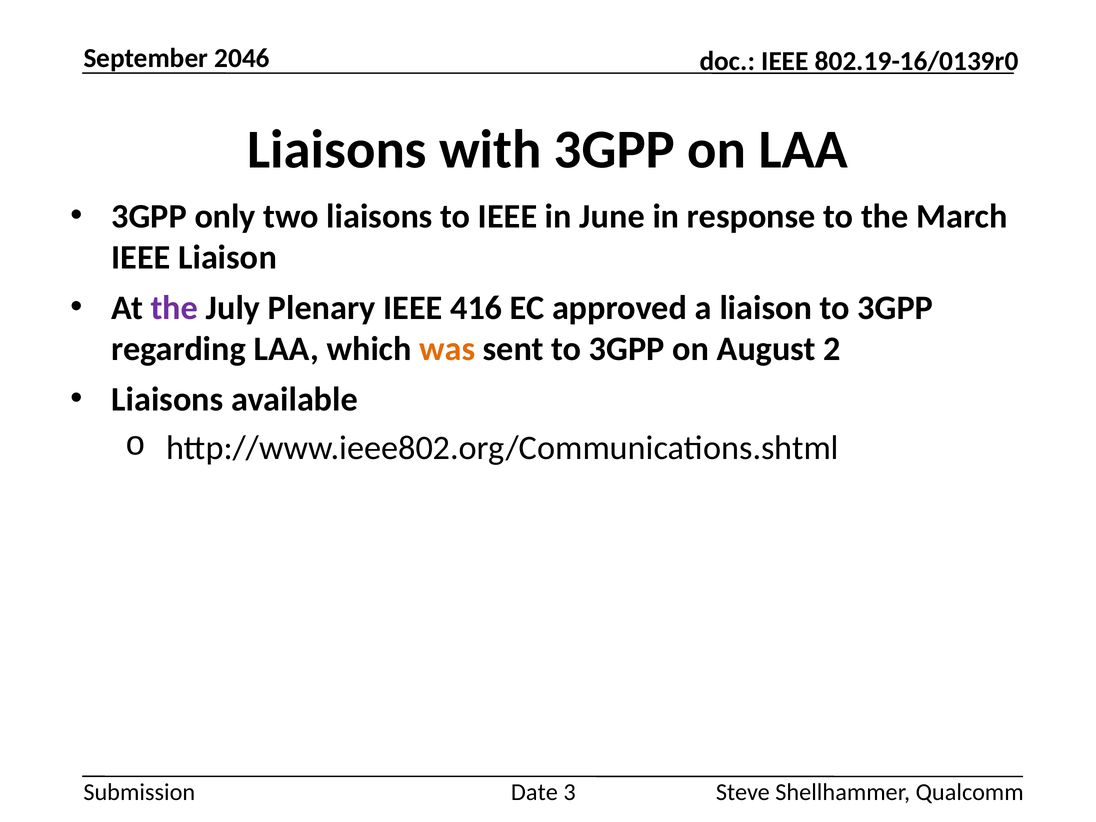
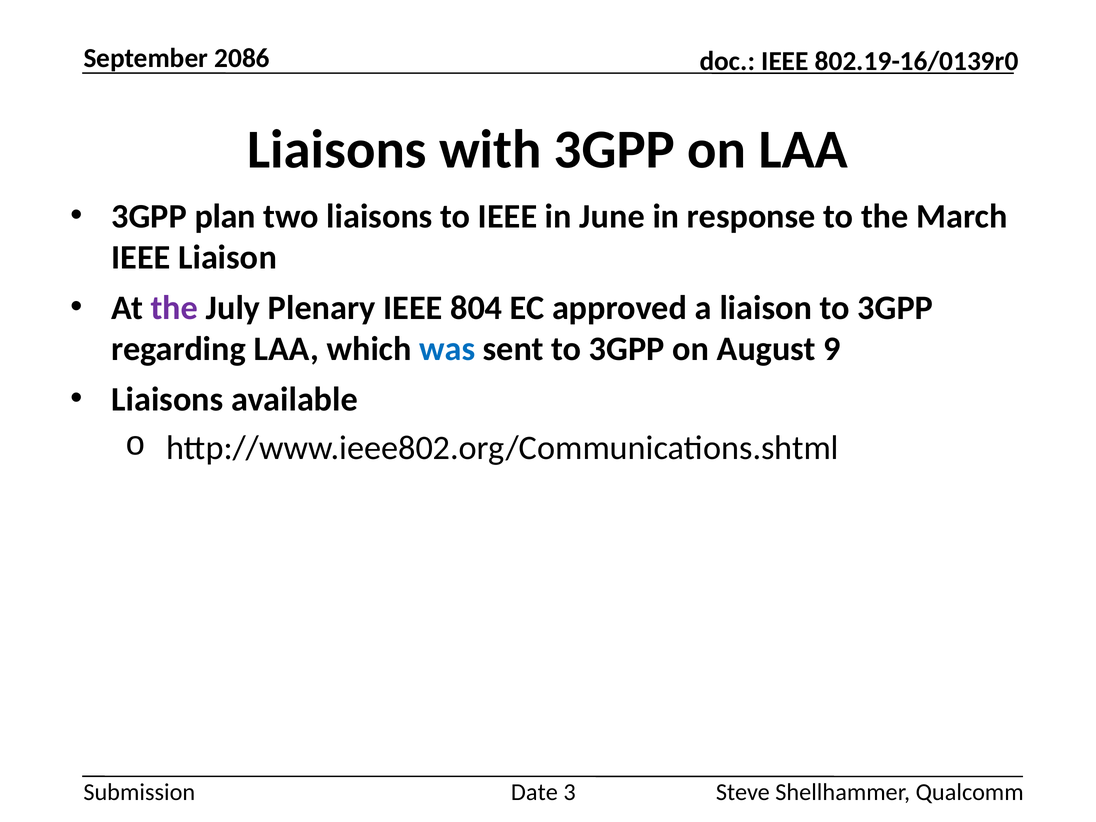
2046: 2046 -> 2086 (242, 58)
only: only -> plan (225, 217)
416: 416 -> 804 (476, 308)
was colour: orange -> blue (447, 349)
2: 2 -> 9 (832, 349)
